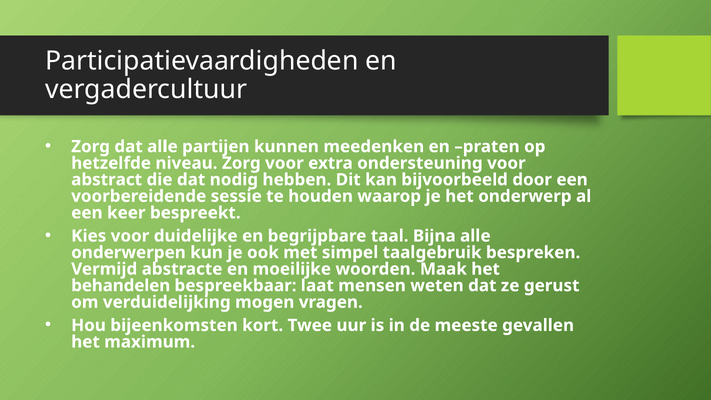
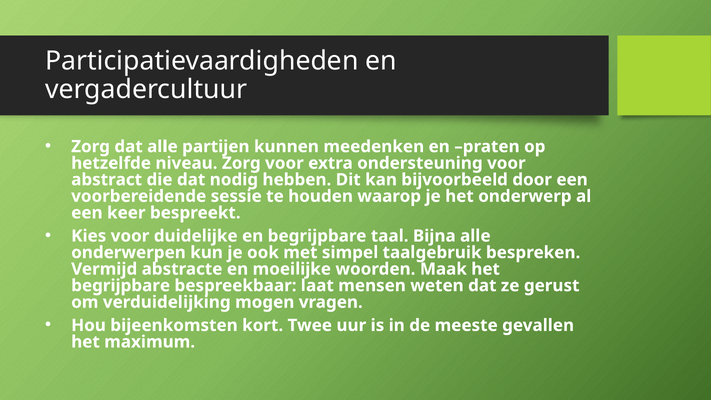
behandelen: behandelen -> begrijpbare (121, 286)
